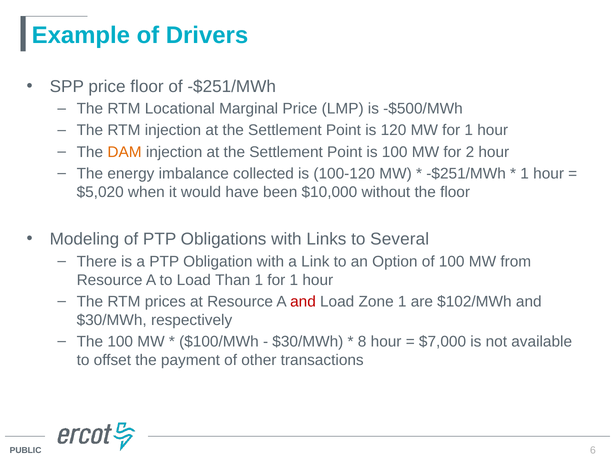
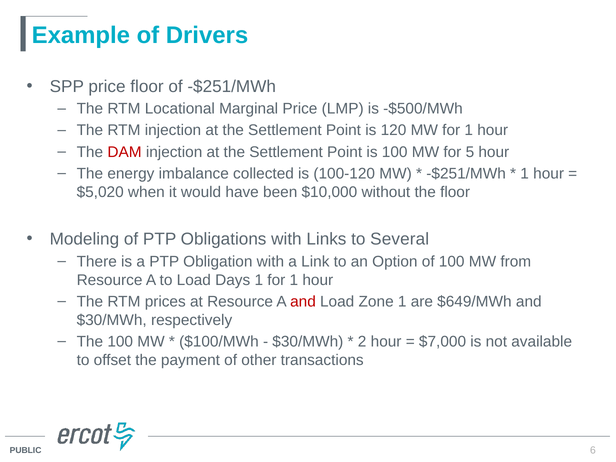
DAM colour: orange -> red (125, 152)
2: 2 -> 5 (470, 152)
Than: Than -> Days (233, 280)
$102/MWh: $102/MWh -> $649/MWh (474, 302)
8: 8 -> 2 (362, 342)
